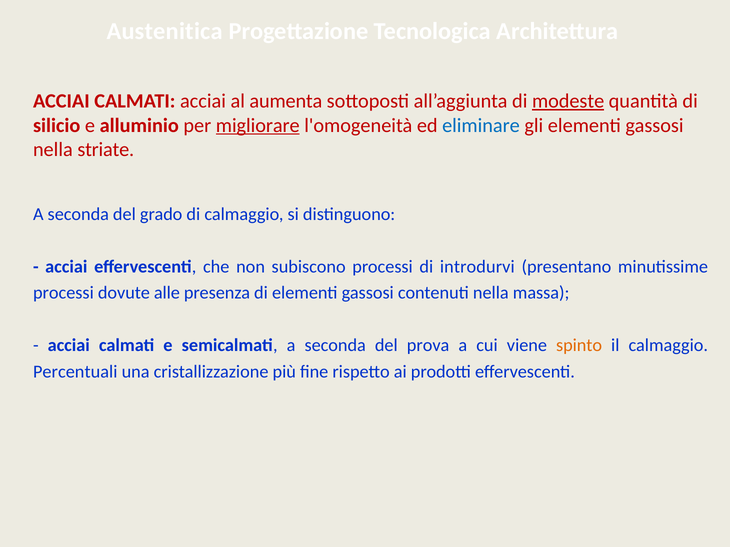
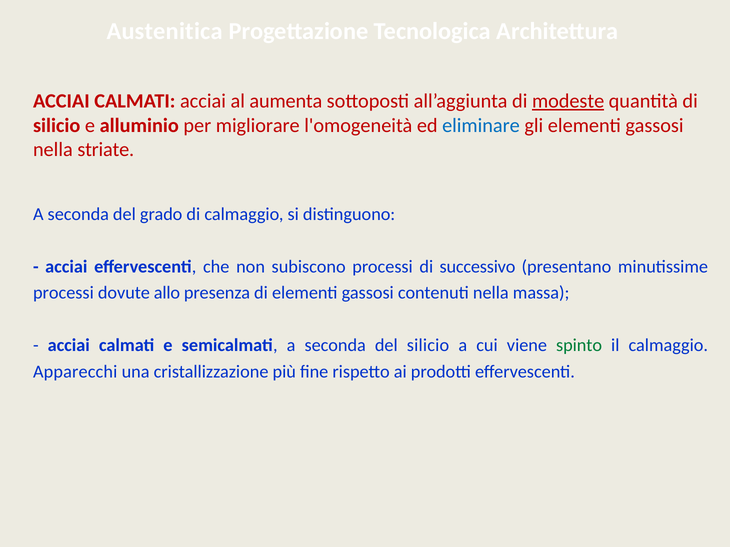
migliorare underline: present -> none (258, 126)
introdurvi: introdurvi -> successivo (477, 267)
alle: alle -> allo (167, 293)
del prova: prova -> silicio (428, 346)
spinto colour: orange -> green (579, 346)
Percentuali: Percentuali -> Apparecchi (75, 372)
